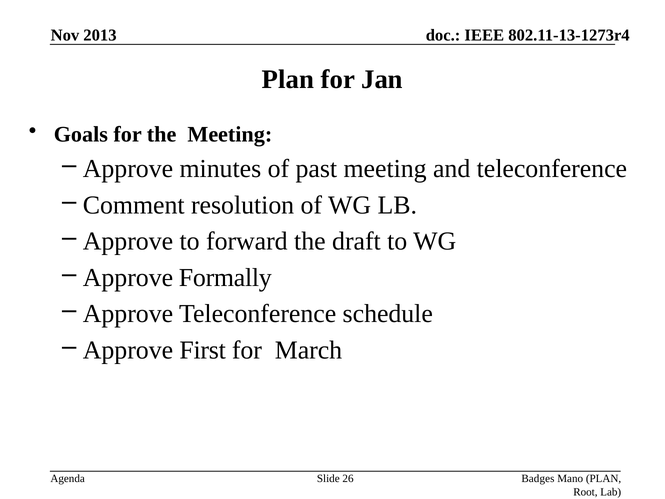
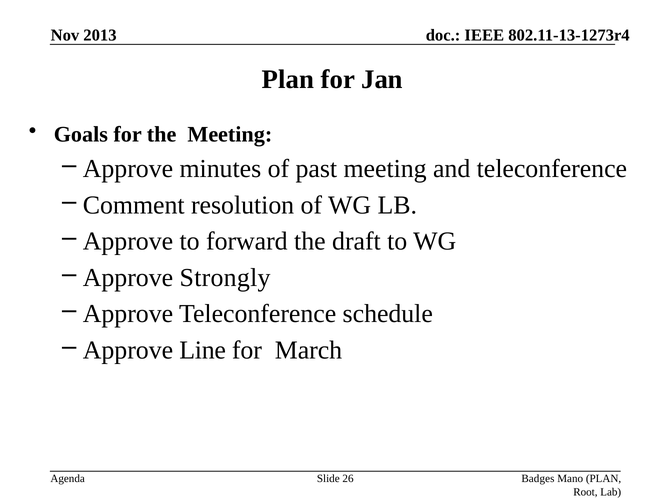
Formally: Formally -> Strongly (225, 278)
First: First -> Line (203, 350)
